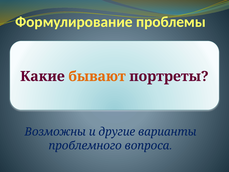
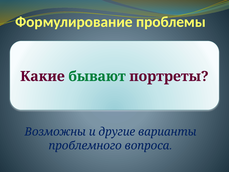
бывают colour: orange -> green (97, 76)
